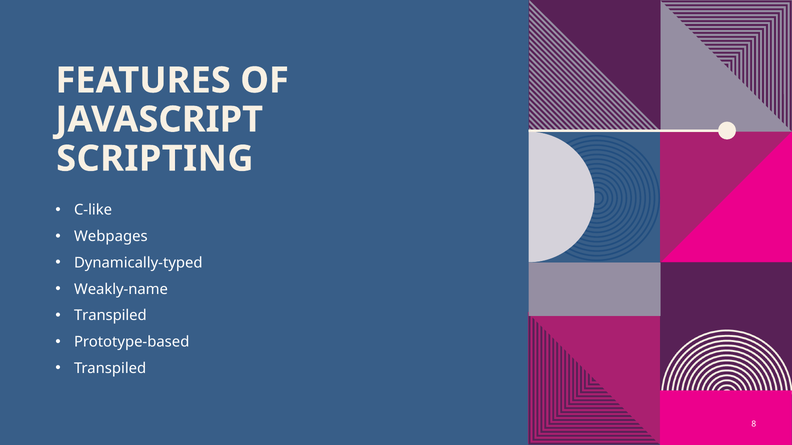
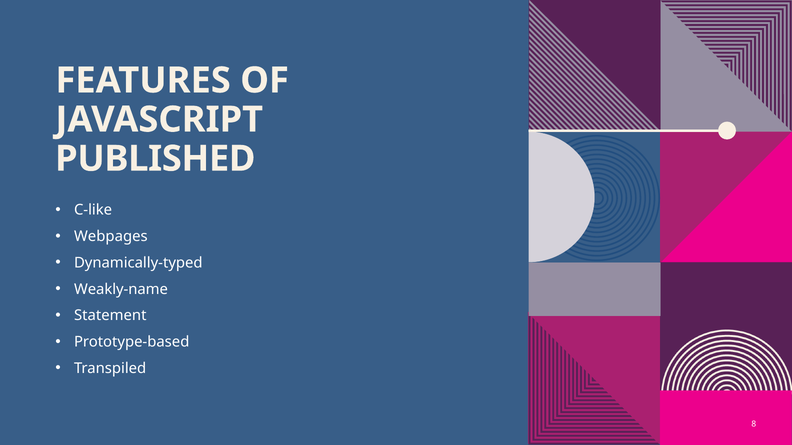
SCRIPTING: SCRIPTING -> PUBLISHED (155, 159)
Transpiled: Transpiled -> Statement (110, 316)
